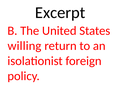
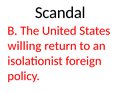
Excerpt: Excerpt -> Scandal (60, 13)
